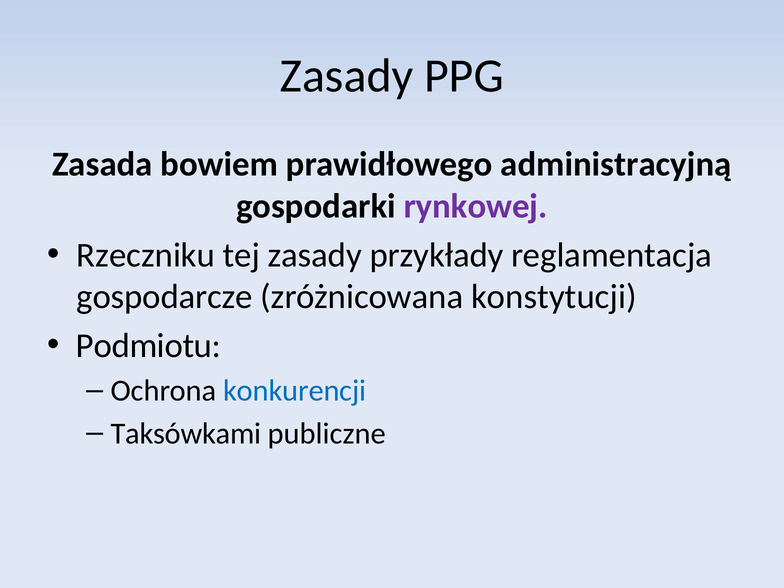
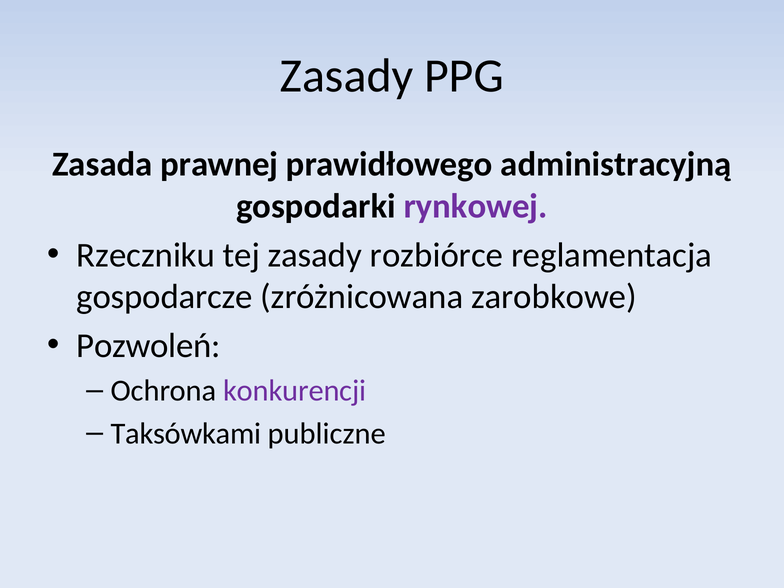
bowiem: bowiem -> prawnej (219, 164)
przykłady: przykłady -> rozbiórce (437, 255)
konstytucji: konstytucji -> zarobkowe (554, 297)
Podmiotu: Podmiotu -> Pozwoleń (149, 346)
konkurencji colour: blue -> purple (295, 391)
